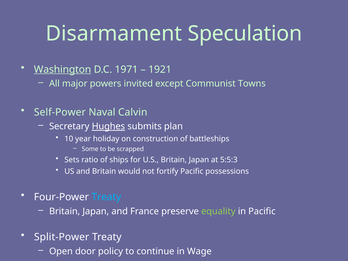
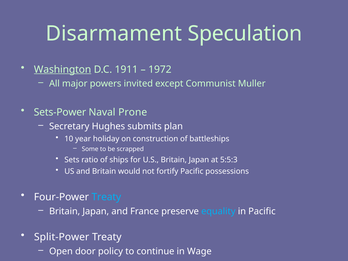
1971: 1971 -> 1911 (126, 69)
1921: 1921 -> 1972 (160, 69)
Towns: Towns -> Muller (252, 84)
Self-Power: Self-Power -> Sets-Power (60, 112)
Calvin: Calvin -> Prone (133, 112)
Hughes underline: present -> none (108, 126)
equality colour: light green -> light blue (218, 211)
